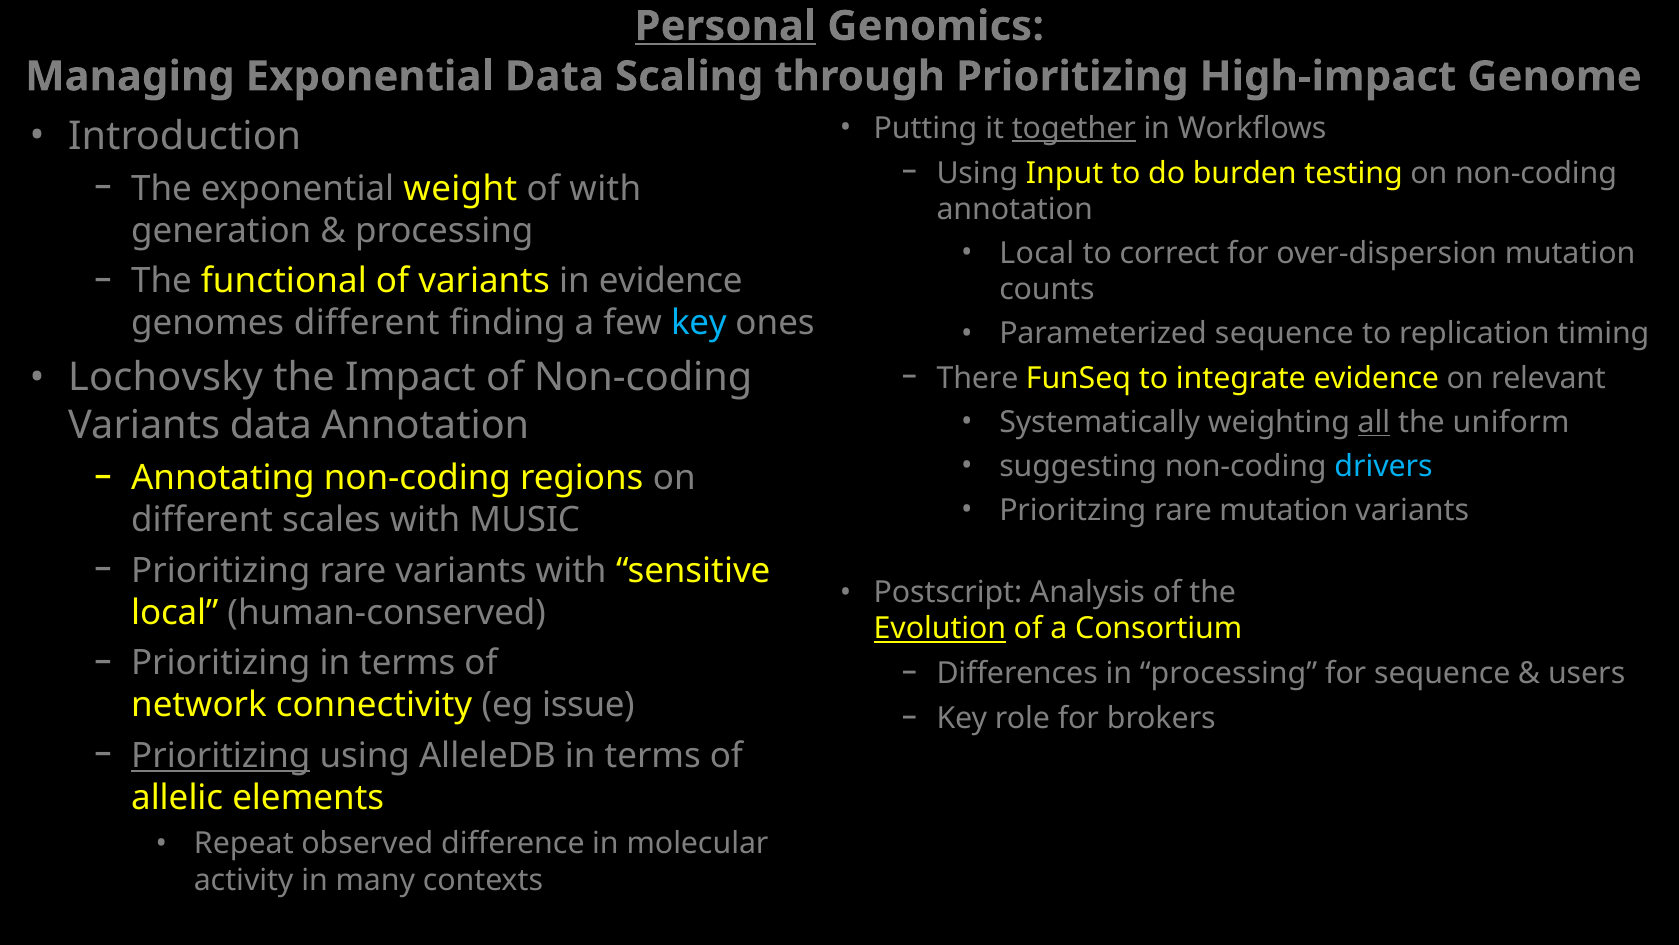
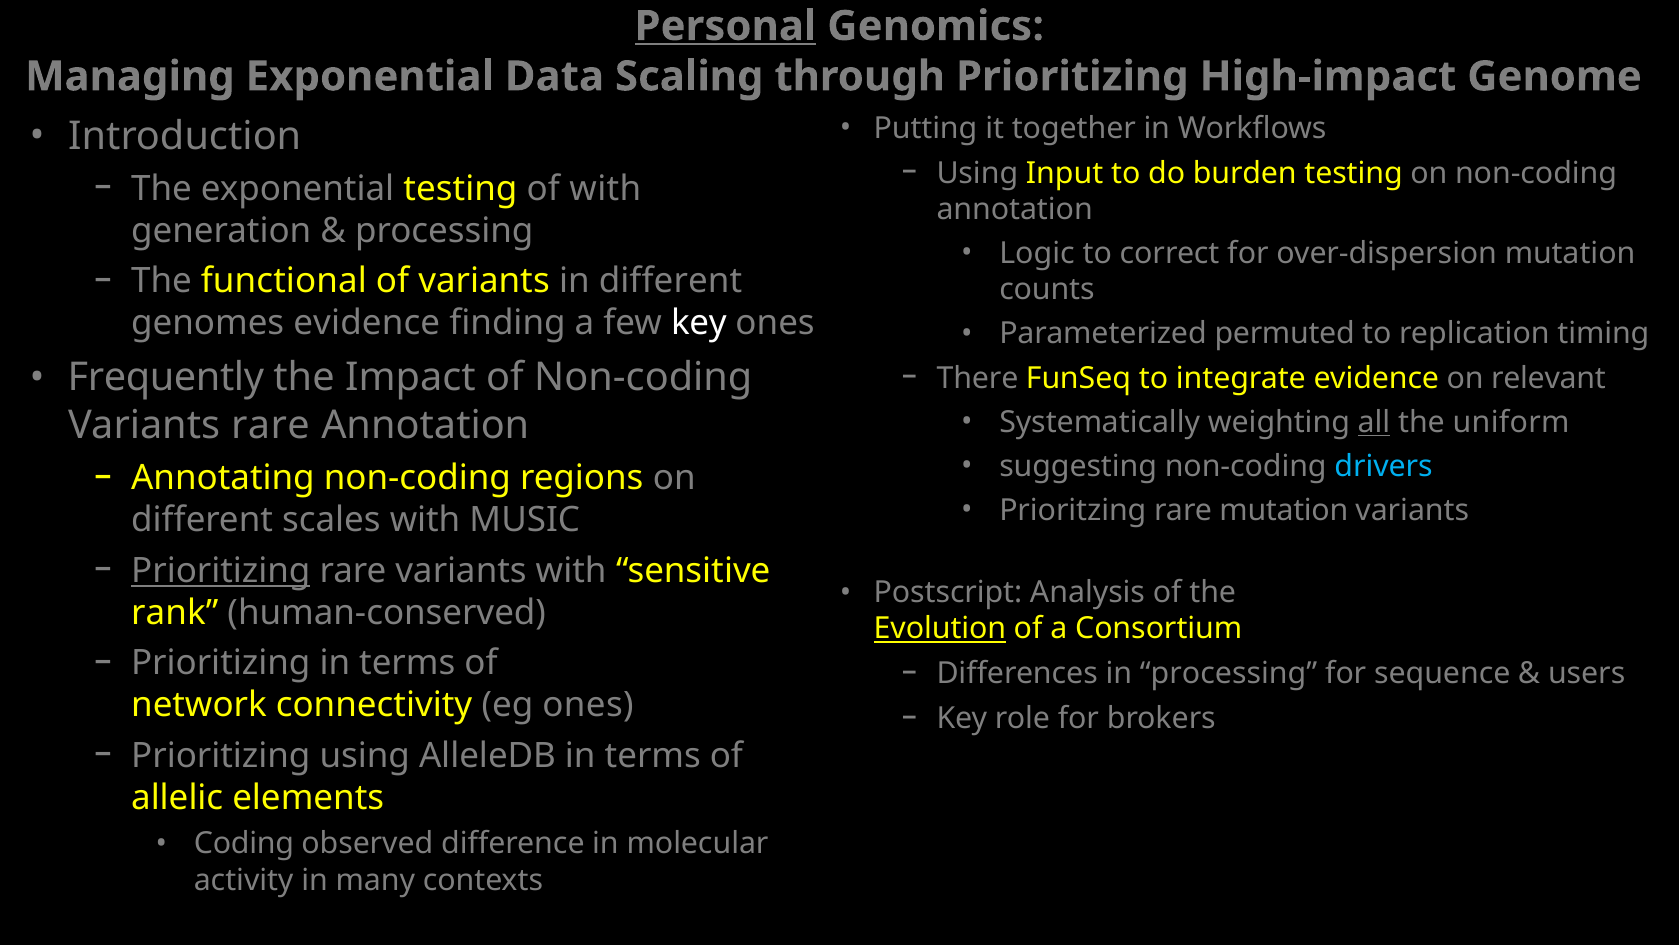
together underline: present -> none (1074, 128)
exponential weight: weight -> testing (460, 189)
Local: Local -> Logic (1037, 253)
in evidence: evidence -> different (670, 281)
genomes different: different -> evidence (367, 323)
key colour: light blue -> white (699, 323)
Parameterized sequence: sequence -> permuted (1285, 334)
Lochovsky: Lochovsky -> Frequently (166, 378)
Variants data: data -> rare (270, 425)
Prioritizing underline: none -> present (221, 570)
local: local -> rank (175, 612)
eg issue: issue -> ones (588, 705)
Prioritizing underline: present -> none (221, 755)
Repeat: Repeat -> Coding (244, 843)
